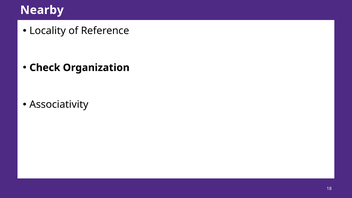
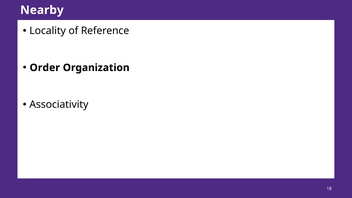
Check: Check -> Order (45, 68)
